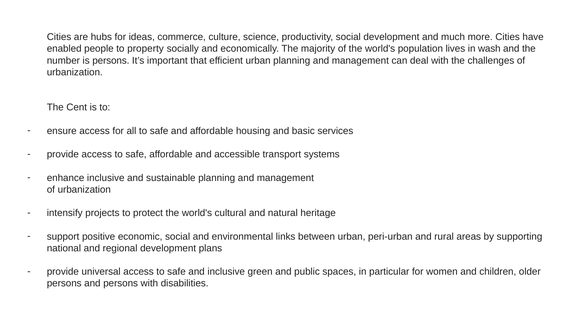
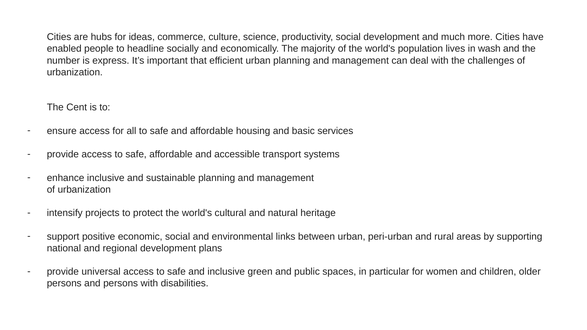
property: property -> headline (146, 49)
is persons: persons -> express (111, 61)
